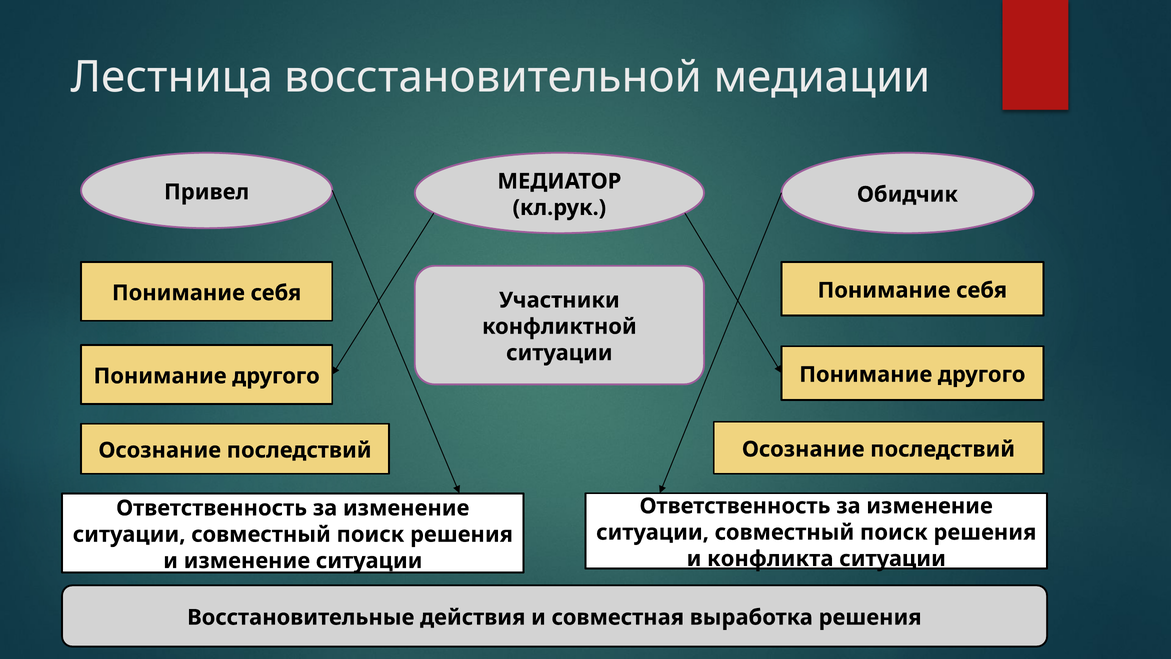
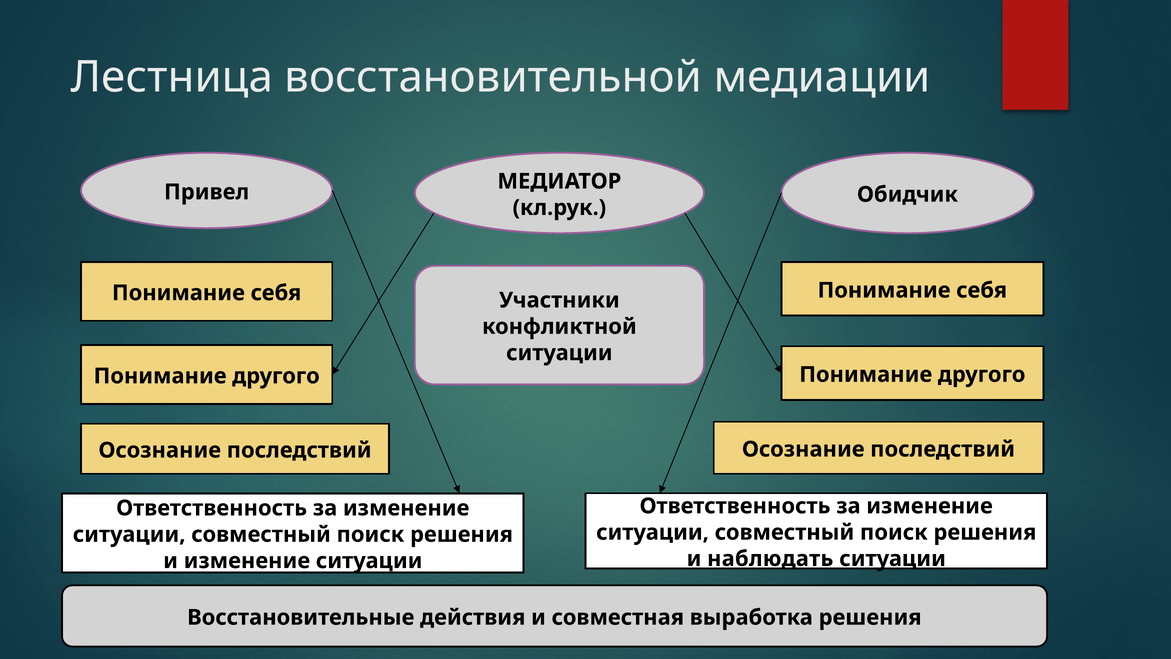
конфликта: конфликта -> наблюдать (770, 559)
